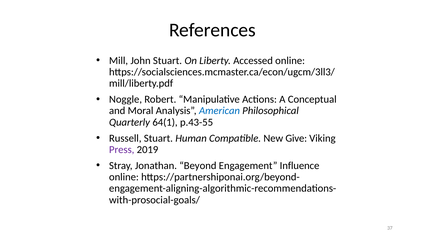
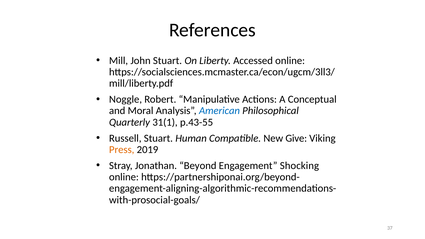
64(1: 64(1 -> 31(1 (165, 122)
Press colour: purple -> orange (122, 150)
Influence: Influence -> Shocking (299, 166)
